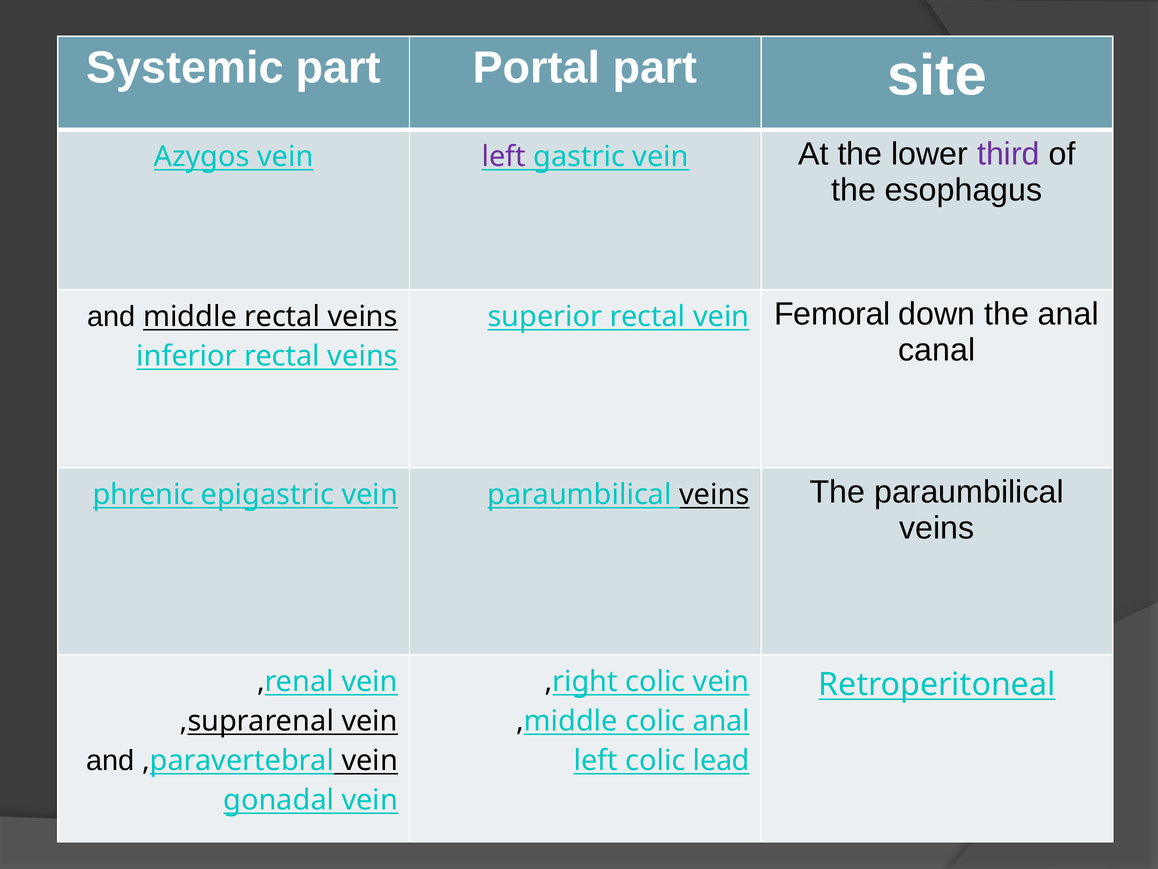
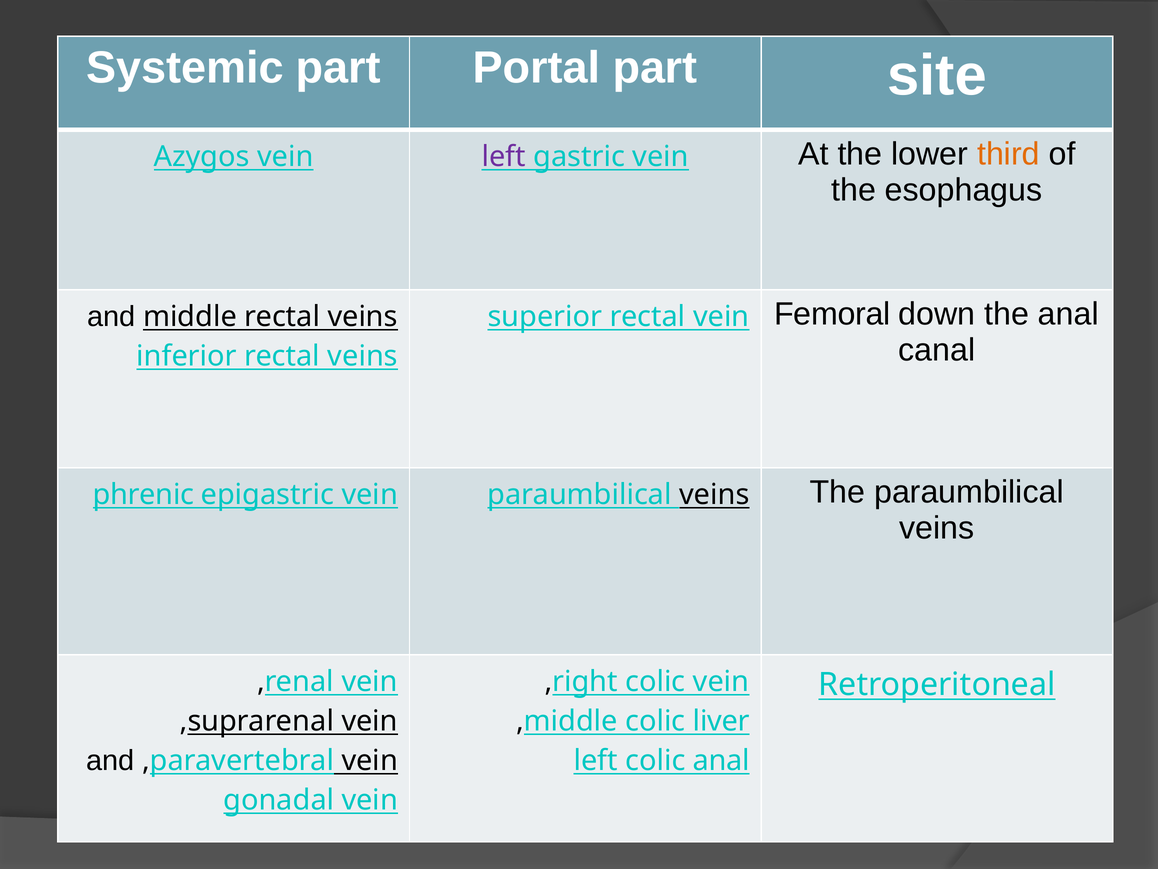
third colour: purple -> orange (1008, 154)
colic anal: anal -> liver (721, 721)
colic lead: lead -> anal (721, 760)
